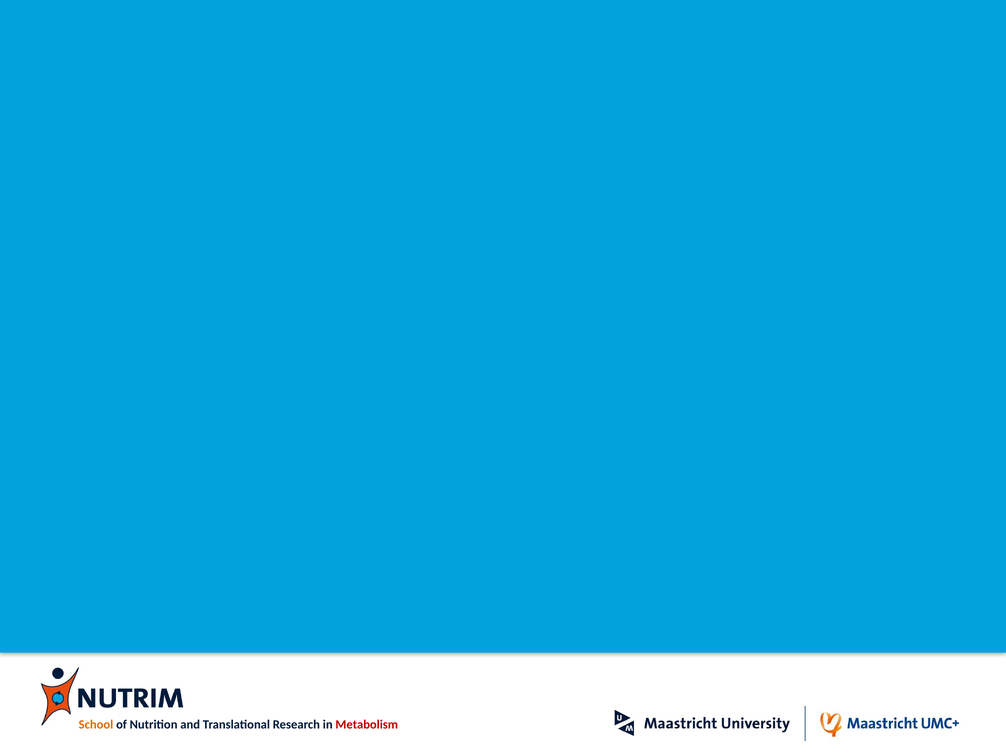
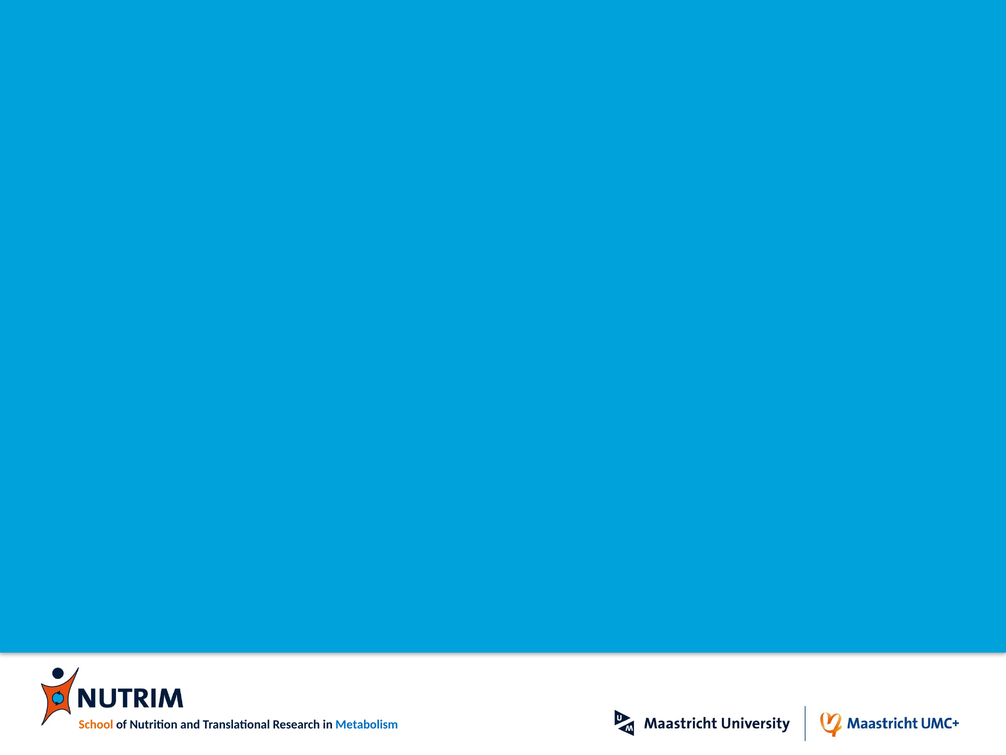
Metabolism colour: red -> blue (367, 724)
